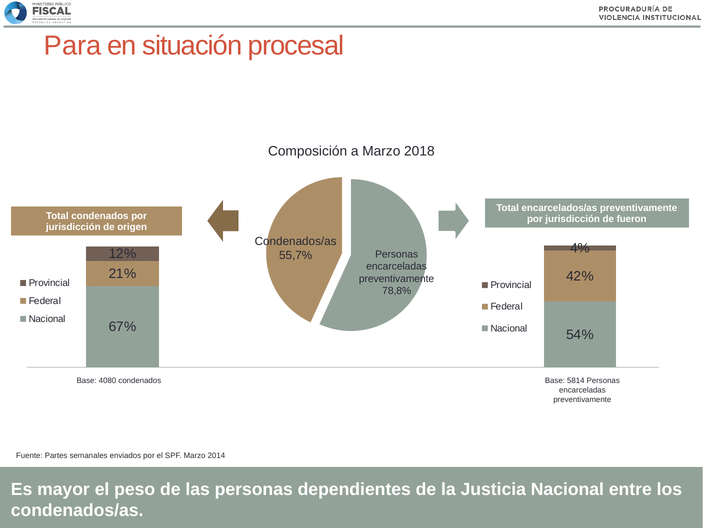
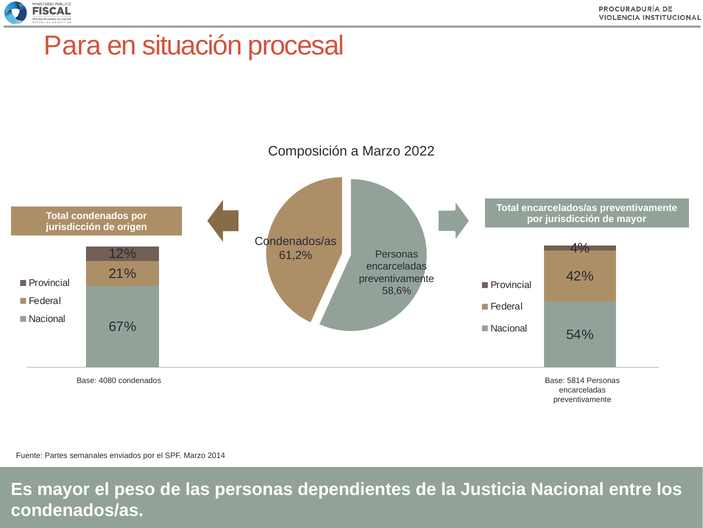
2018: 2018 -> 2022 (419, 151)
de fueron: fueron -> mayor (632, 219)
55,7%: 55,7% -> 61,2% (296, 255)
78,8%: 78,8% -> 58,6% (397, 291)
